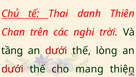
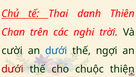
tầng: tầng -> cười (12, 50)
dưới colour: red -> blue (56, 50)
lòng: lòng -> ngợi (107, 50)
mang: mang -> chuộc (89, 69)
